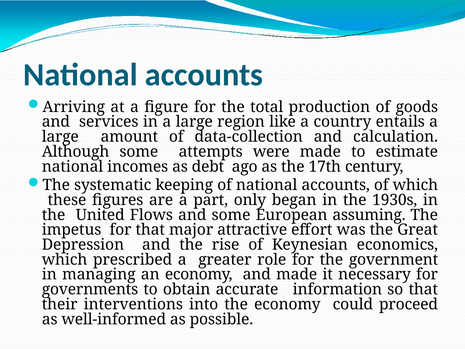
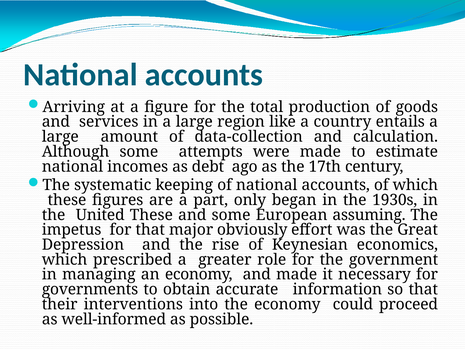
United Flows: Flows -> These (151, 215)
attractive: attractive -> obviously (252, 230)
